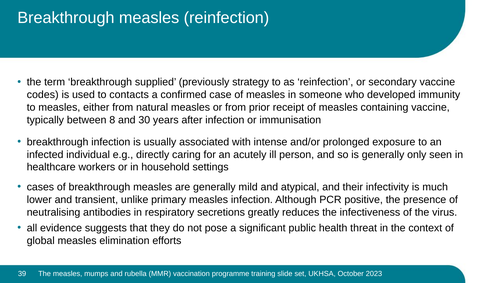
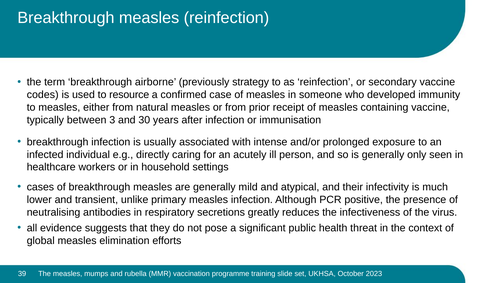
supplied: supplied -> airborne (156, 82)
contacts: contacts -> resource (129, 95)
8: 8 -> 3 (112, 120)
